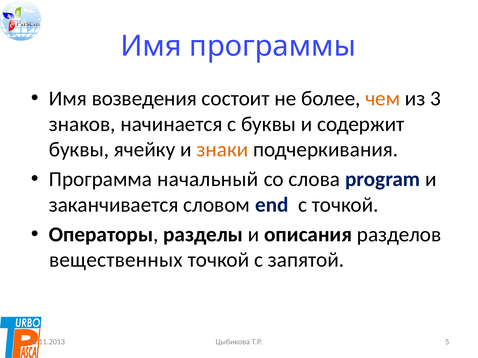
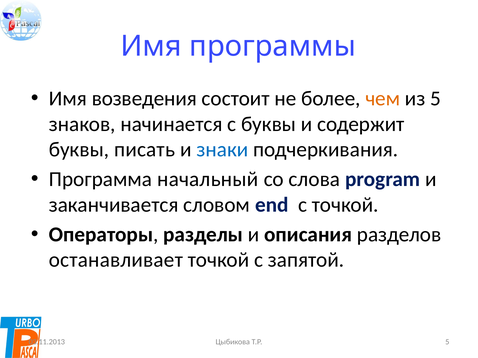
из 3: 3 -> 5 (436, 99)
ячейку: ячейку -> писать (145, 150)
знаки colour: orange -> blue (222, 150)
вещественных: вещественных -> останавливает (116, 260)
